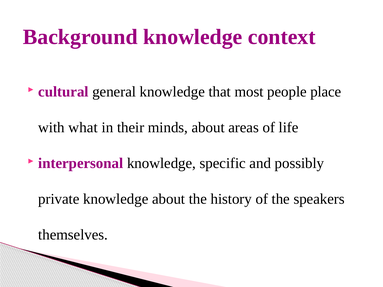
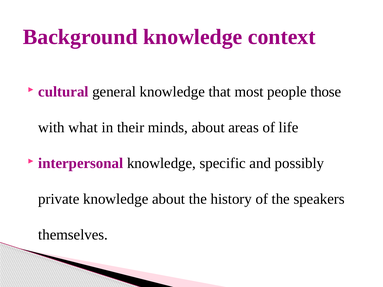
place: place -> those (326, 92)
